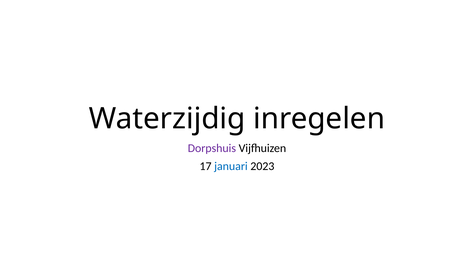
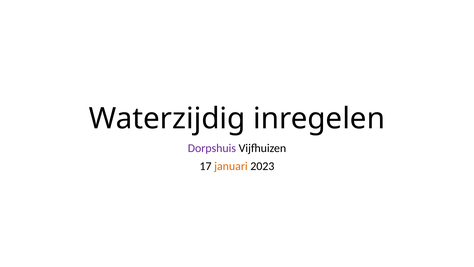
januari colour: blue -> orange (231, 166)
